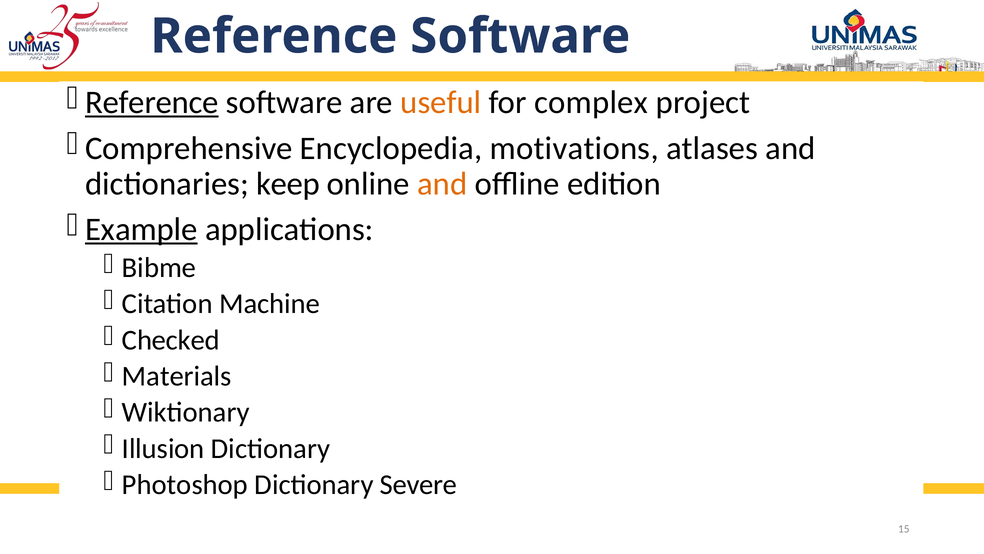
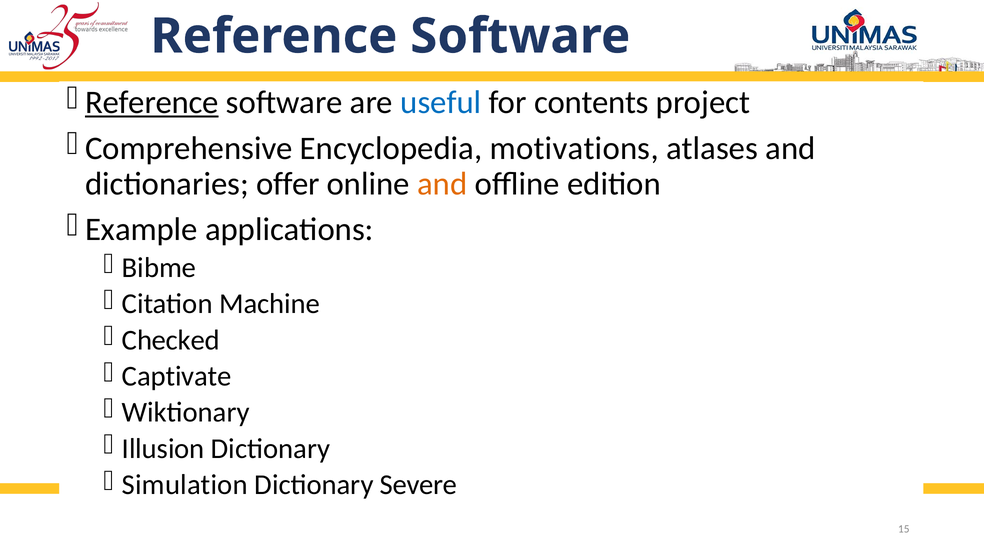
useful colour: orange -> blue (441, 102)
complex: complex -> contents (591, 102)
keep: keep -> offer (288, 184)
Example underline: present -> none (141, 229)
Materials: Materials -> Captivate (177, 376)
Photoshop: Photoshop -> Simulation (185, 484)
